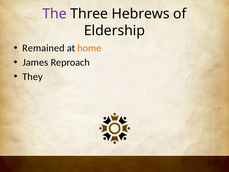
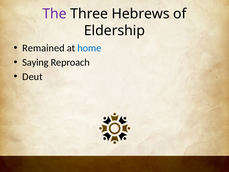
home colour: orange -> blue (89, 48)
James: James -> Saying (35, 62)
They: They -> Deut (32, 77)
